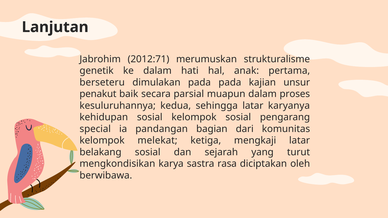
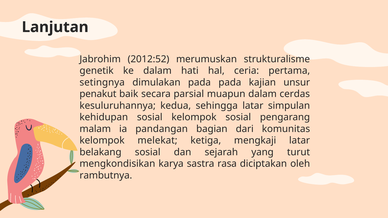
2012:71: 2012:71 -> 2012:52 (148, 59)
anak: anak -> ceria (247, 71)
berseteru: berseteru -> setingnya (102, 82)
proses: proses -> cerdas (295, 94)
karyanya: karyanya -> simpulan (289, 106)
special: special -> malam (95, 129)
berwibawa: berwibawa -> rambutnya (106, 176)
